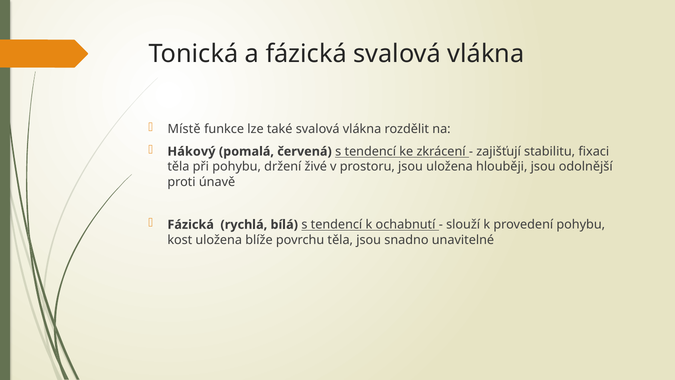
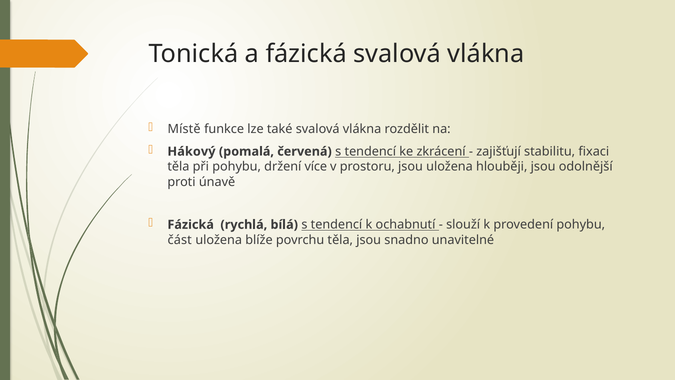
živé: živé -> více (316, 167)
kost: kost -> část (180, 240)
